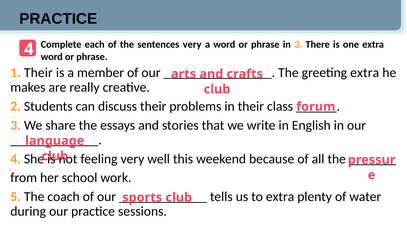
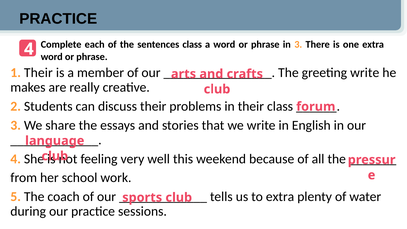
sentences very: very -> class (192, 45)
greeting extra: extra -> write (365, 73)
